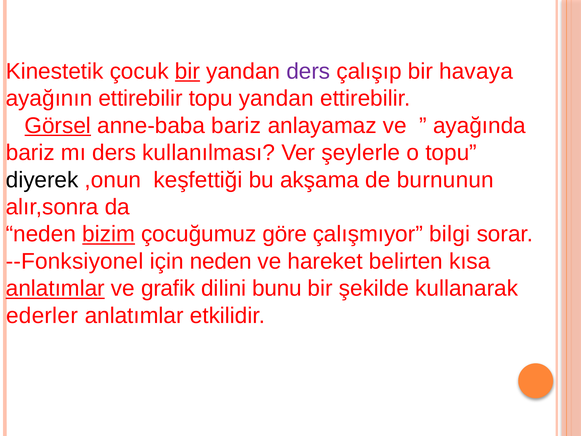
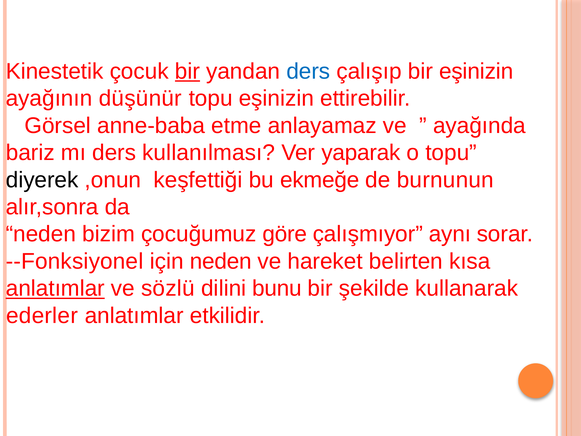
ders colour: purple -> blue (308, 71)
bir havaya: havaya -> eşinizin (476, 71)
ayağının ettirebilir: ettirebilir -> düşünür (140, 98)
topu yandan: yandan -> eşinizin (276, 98)
Görsel underline: present -> none (58, 126)
anne-baba bariz: bariz -> etme (236, 126)
şeylerle: şeylerle -> yaparak (361, 153)
akşama: akşama -> ekmeğe (320, 180)
bizim underline: present -> none (109, 234)
bilgi: bilgi -> aynı (450, 234)
grafik: grafik -> sözlü (168, 288)
